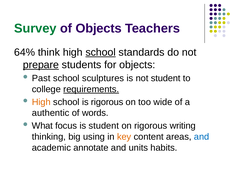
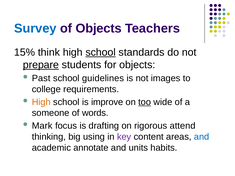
Survey colour: green -> blue (35, 29)
64%: 64% -> 15% (25, 52)
sculptures: sculptures -> guidelines (103, 78)
not student: student -> images (166, 78)
requirements underline: present -> none (91, 89)
is rigorous: rigorous -> improve (107, 102)
too underline: none -> present (145, 102)
authentic: authentic -> someone (51, 113)
What: What -> Mark (42, 126)
is student: student -> drafting (104, 126)
writing: writing -> attend (183, 126)
key colour: orange -> purple (124, 137)
